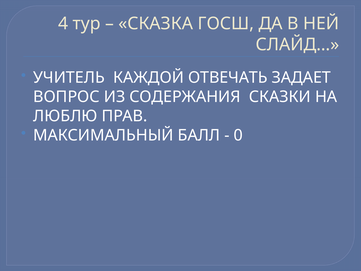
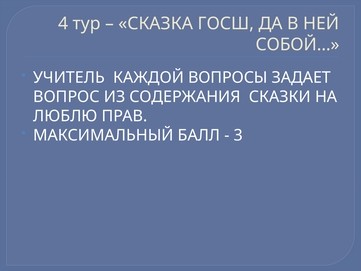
СЛАЙД…: СЛАЙД… -> СОБОЙ… (298, 45)
ОТВЕЧАТЬ: ОТВЕЧАТЬ -> ВОПРОСЫ (228, 78)
0: 0 -> 3 (238, 135)
